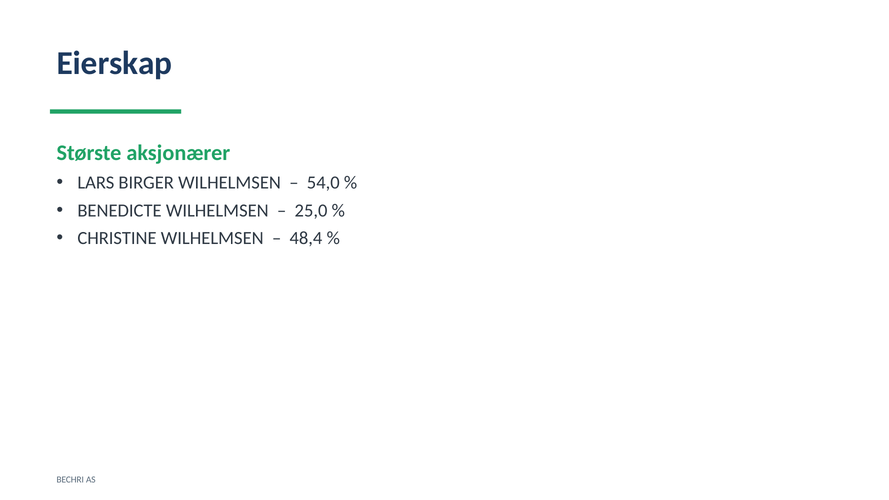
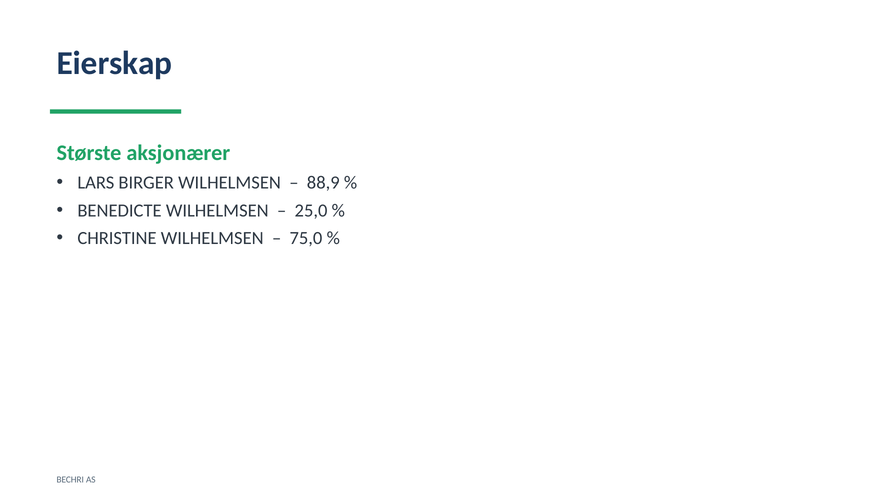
54,0: 54,0 -> 88,9 (323, 183)
48,4: 48,4 -> 75,0 (306, 238)
